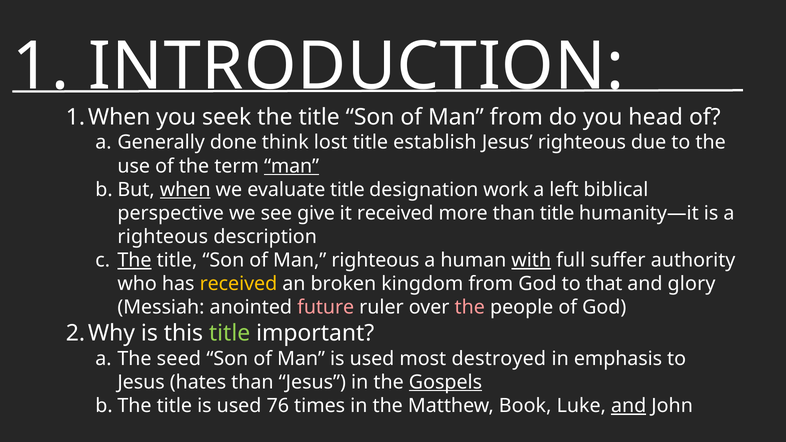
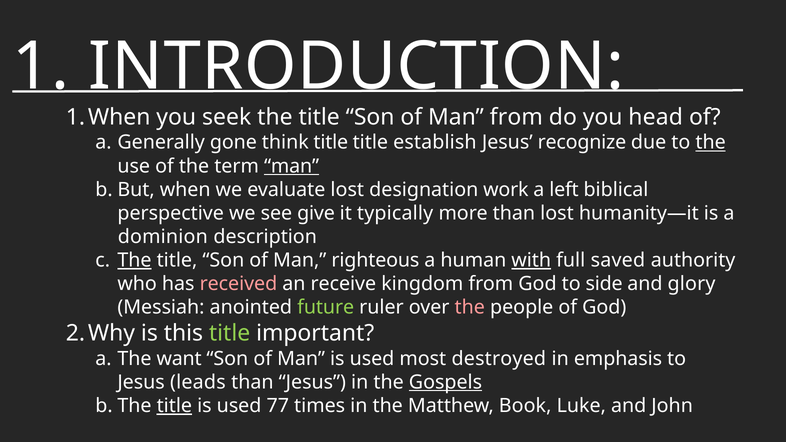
done: done -> gone (233, 143)
think lost: lost -> title (331, 143)
Jesus righteous: righteous -> recognize (582, 143)
the underline: none -> present (711, 143)
when underline: present -> none (185, 190)
evaluate title: title -> lost (347, 190)
it received: received -> typically (395, 213)
than title: title -> lost (557, 213)
righteous: righteous -> dominion (163, 237)
suffer: suffer -> saved (618, 260)
received colour: yellow -> pink (238, 284)
broken: broken -> receive (343, 284)
that: that -> side (604, 284)
future colour: pink -> light green (326, 308)
seed: seed -> want (179, 359)
hates: hates -> leads (198, 382)
title underline: none -> present (174, 406)
76: 76 -> 77 (278, 406)
and underline: present -> none (629, 406)
